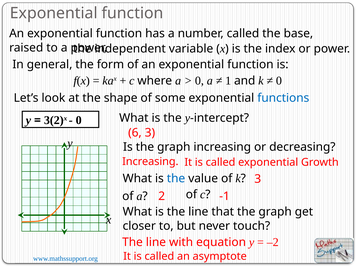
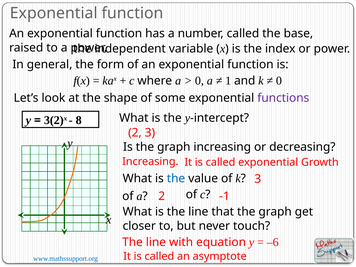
functions colour: blue -> purple (283, 98)
0: 0 -> 8 (79, 120)
6: 6 -> 2 (135, 133)
–2: –2 -> –6 (273, 242)
